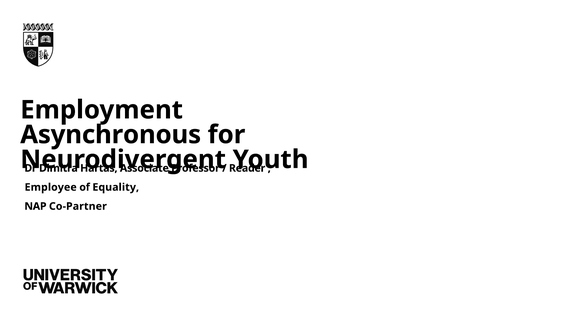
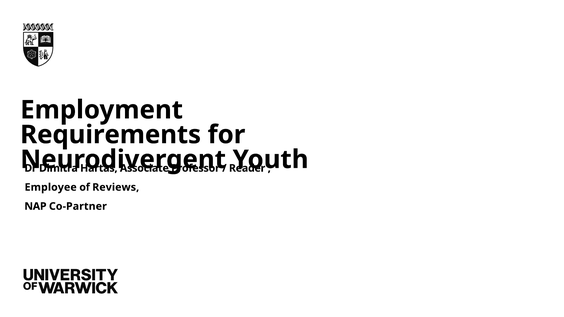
Asynchronous: Asynchronous -> Requirements (111, 135)
Equality: Equality -> Reviews (116, 187)
